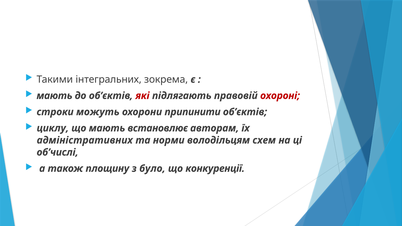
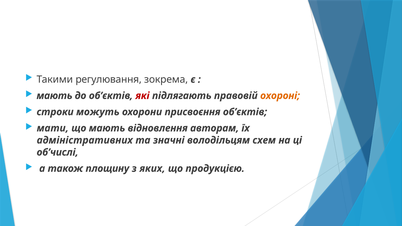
інтегральних: інтегральних -> регулювання (109, 79)
охороні colour: red -> orange (280, 96)
припинити: припинити -> присвоєння (193, 112)
циклу: циклу -> мати (53, 128)
встановлює: встановлює -> відновлення (158, 128)
норми: норми -> значні (169, 140)
було: було -> яких (152, 169)
конкуренції: конкуренції -> продукцією (215, 169)
